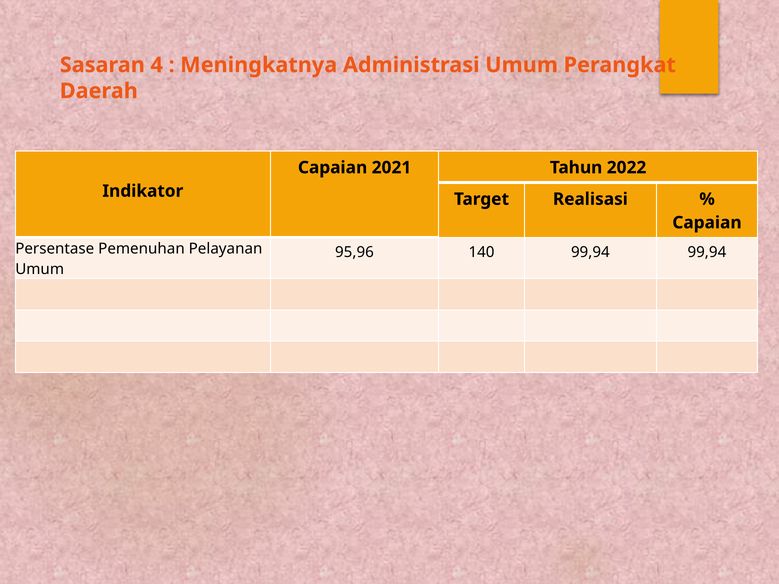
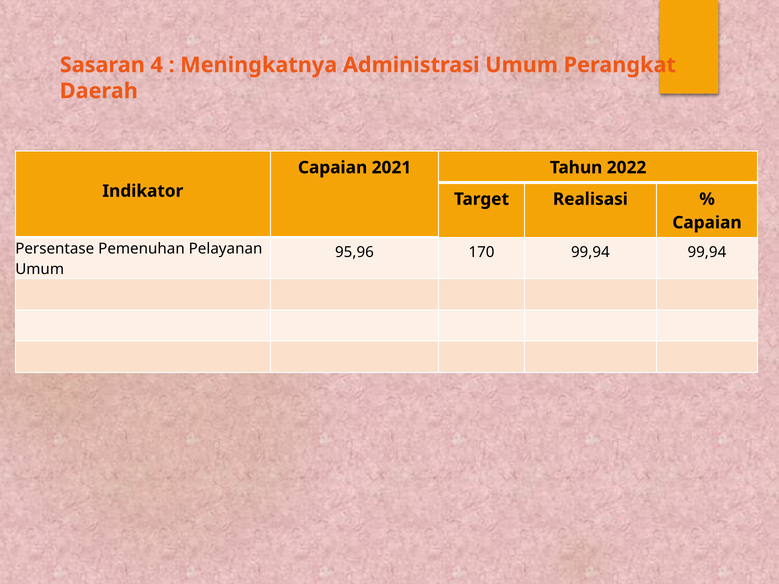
140: 140 -> 170 (482, 253)
